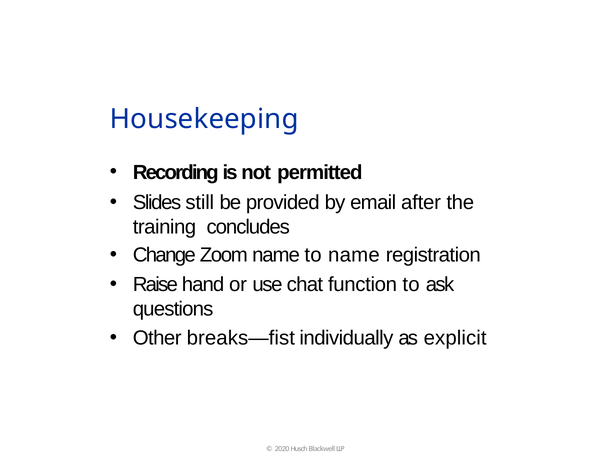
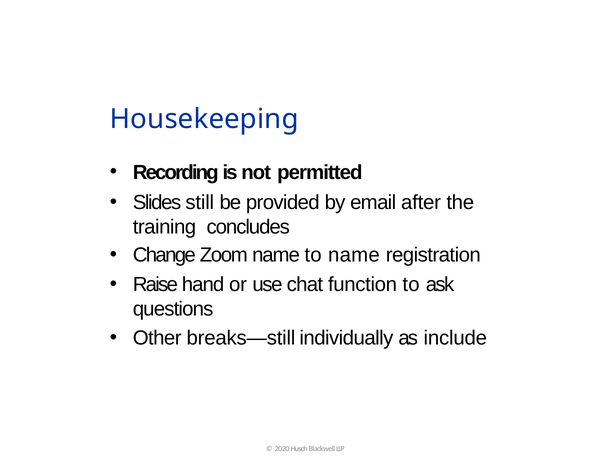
breaks—fist: breaks—fist -> breaks—still (241, 338)
explicit: explicit -> include (455, 338)
